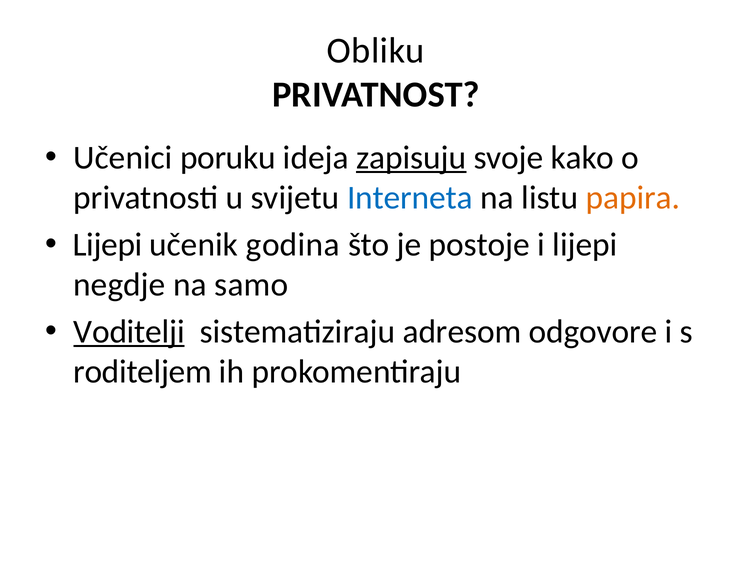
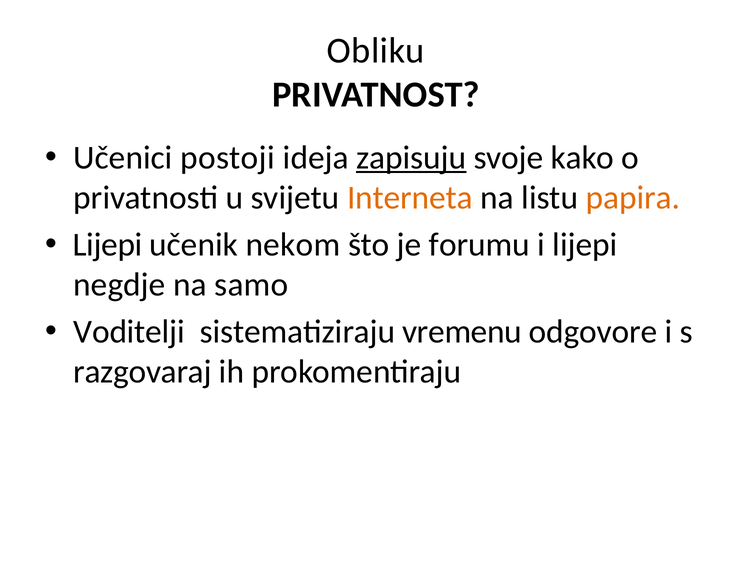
poruku: poruku -> postoji (228, 158)
Interneta colour: blue -> orange (410, 198)
godina: godina -> nekom (293, 245)
postoje: postoje -> forumu (479, 245)
Voditelji underline: present -> none (129, 332)
adresom: adresom -> vremenu (462, 332)
roditeljem: roditeljem -> razgovaraj (143, 372)
